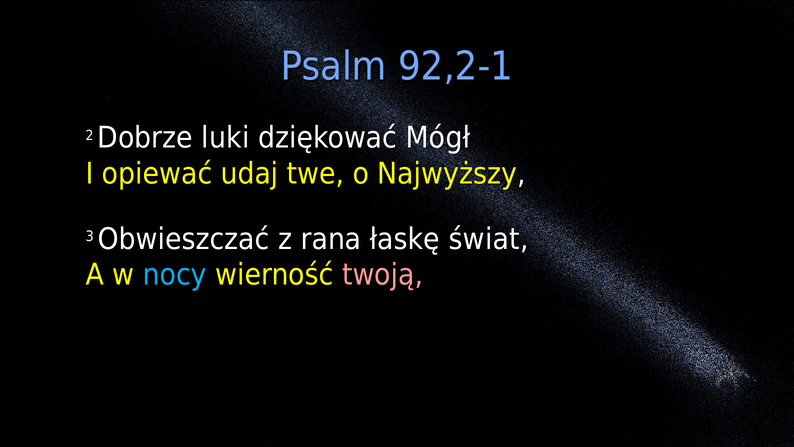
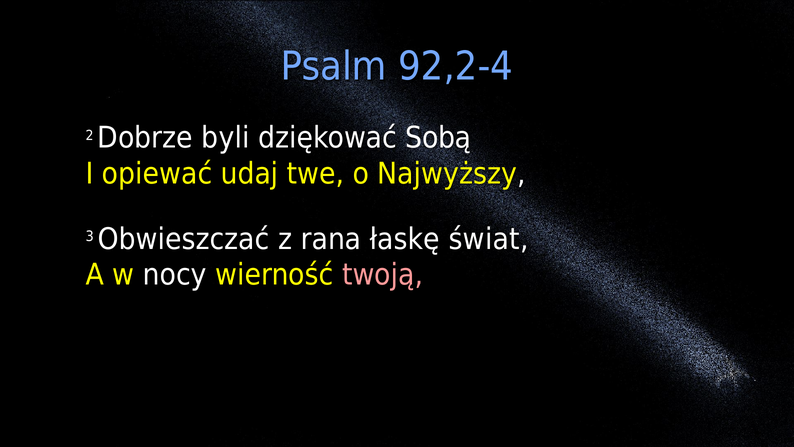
92,2-1: 92,2-1 -> 92,2-4 (456, 67)
luki: luki -> byli (226, 138)
Mógł: Mógł -> Sobą (438, 138)
nocy colour: light blue -> white (175, 275)
